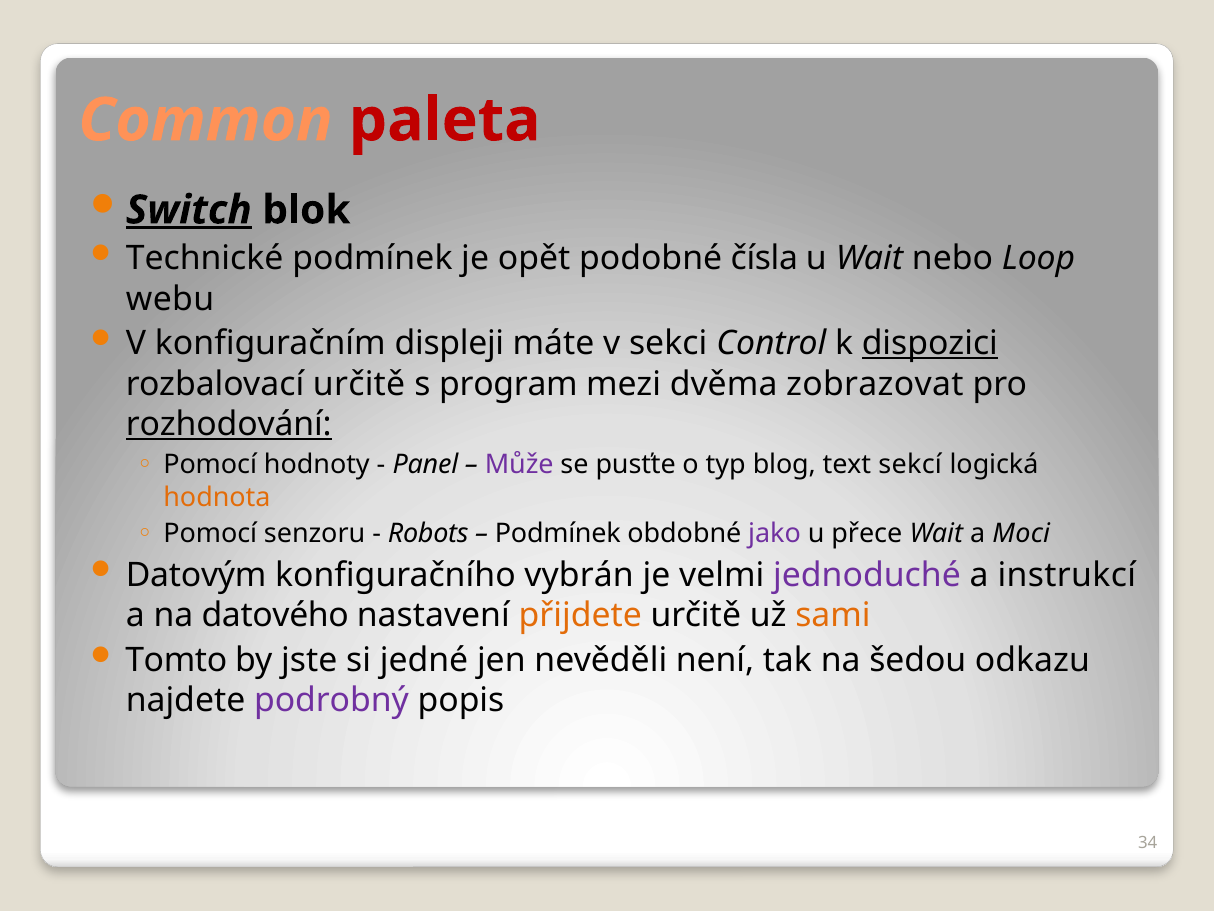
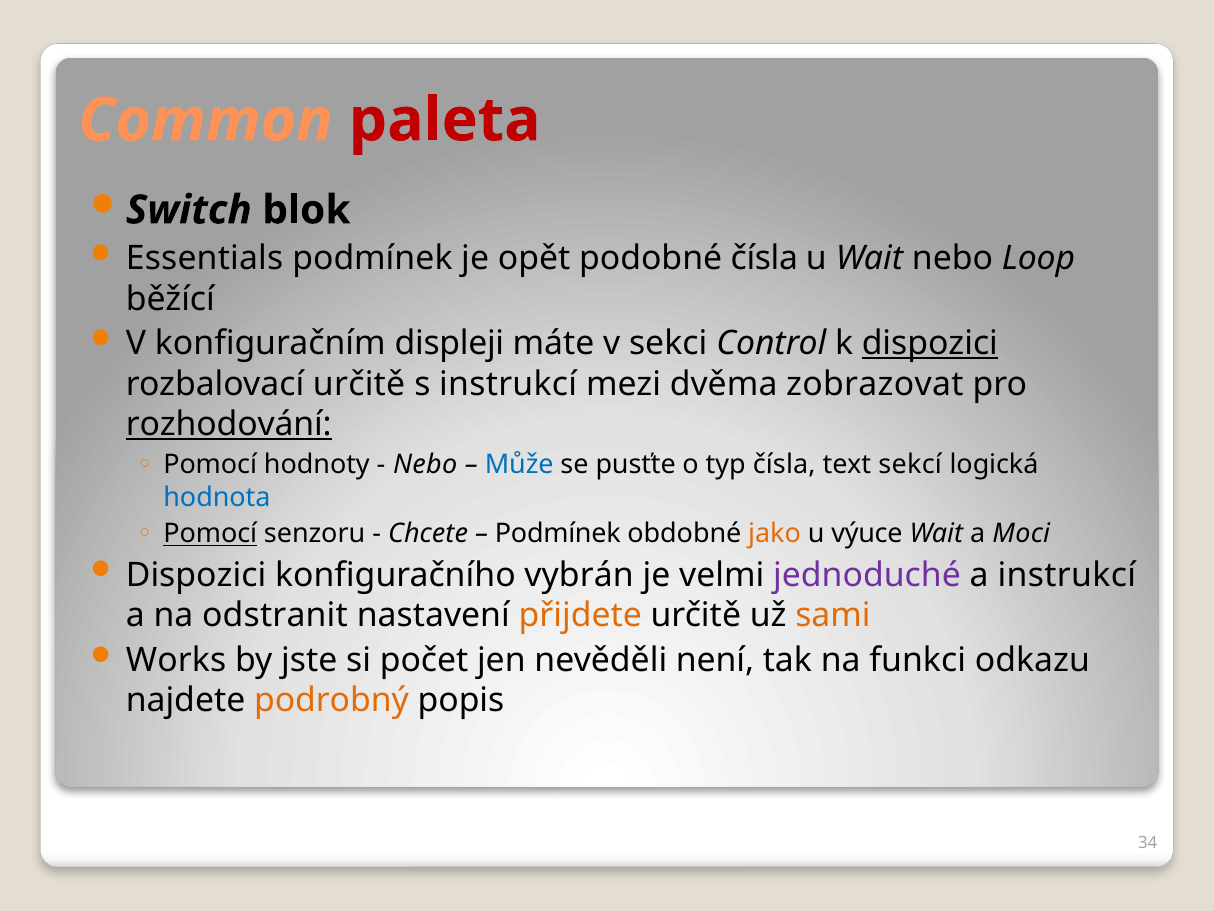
Switch underline: present -> none (189, 210)
Technické: Technické -> Essentials (205, 258)
webu: webu -> běžící (170, 299)
s program: program -> instrukcí (508, 384)
Panel: Panel -> Nebo (425, 465)
Může colour: purple -> blue (519, 465)
typ blog: blog -> čísla (784, 465)
hodnota colour: orange -> blue (217, 497)
Pomocí underline: none -> present (210, 533)
Robots: Robots -> Chcete (428, 533)
jako colour: purple -> orange (775, 533)
přece: přece -> výuce (867, 533)
Datovým: Datovým -> Dispozici (196, 575)
datového: datového -> odstranit (275, 615)
Tomto: Tomto -> Works (176, 660)
jedné: jedné -> počet (424, 660)
šedou: šedou -> funkci (918, 660)
podrobný colour: purple -> orange (331, 700)
